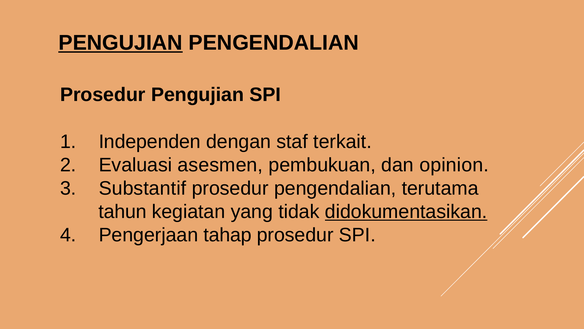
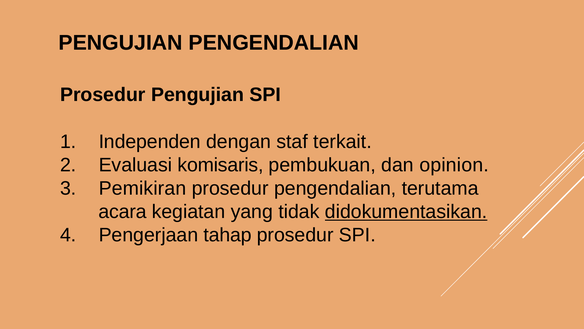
PENGUJIAN underline: present -> none (121, 43)
asesmen: asesmen -> komisaris (220, 165)
Substantif: Substantif -> Pemikiran (142, 188)
tahun: tahun -> acara (123, 212)
